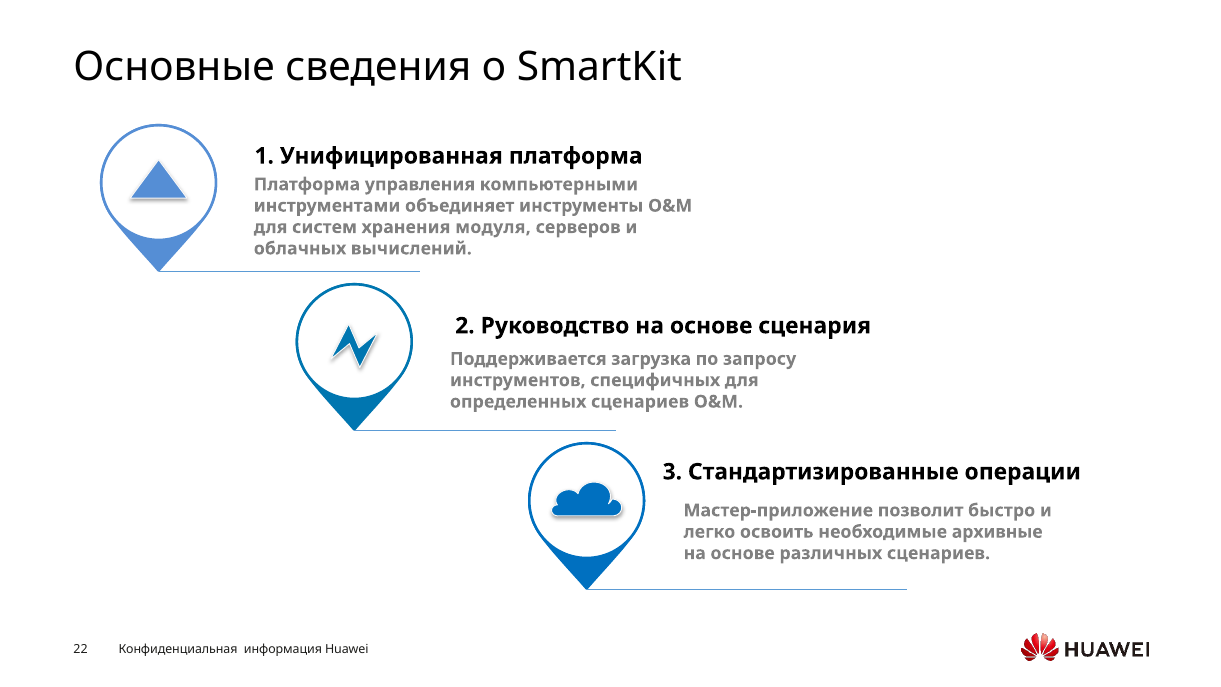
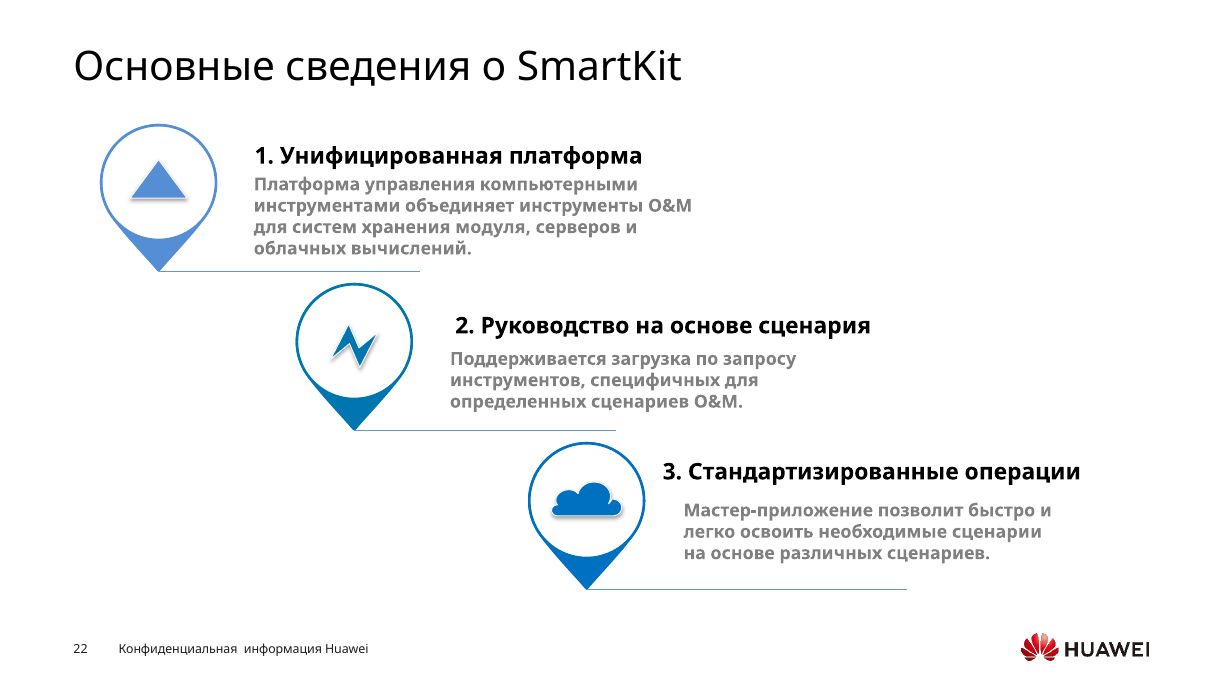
архивные: архивные -> сценарии (997, 532)
